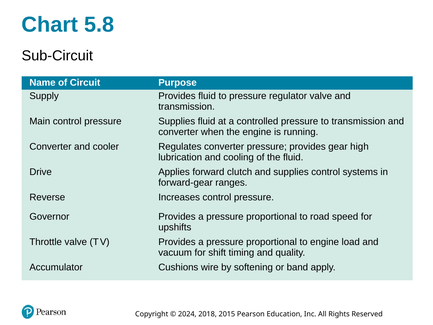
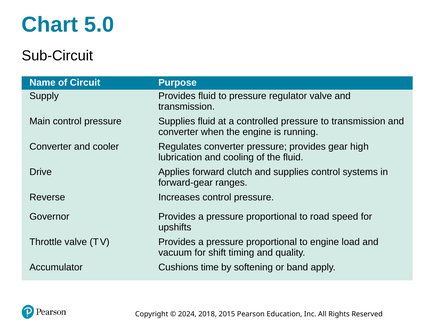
5.8: 5.8 -> 5.0 (99, 25)
wire: wire -> time (210, 267)
